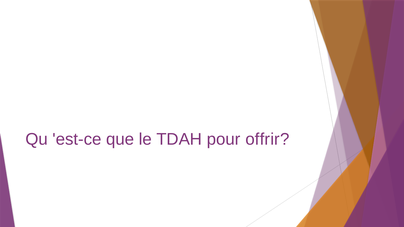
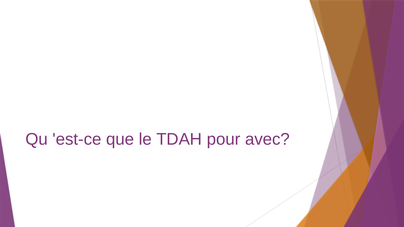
offrir: offrir -> avec (267, 140)
